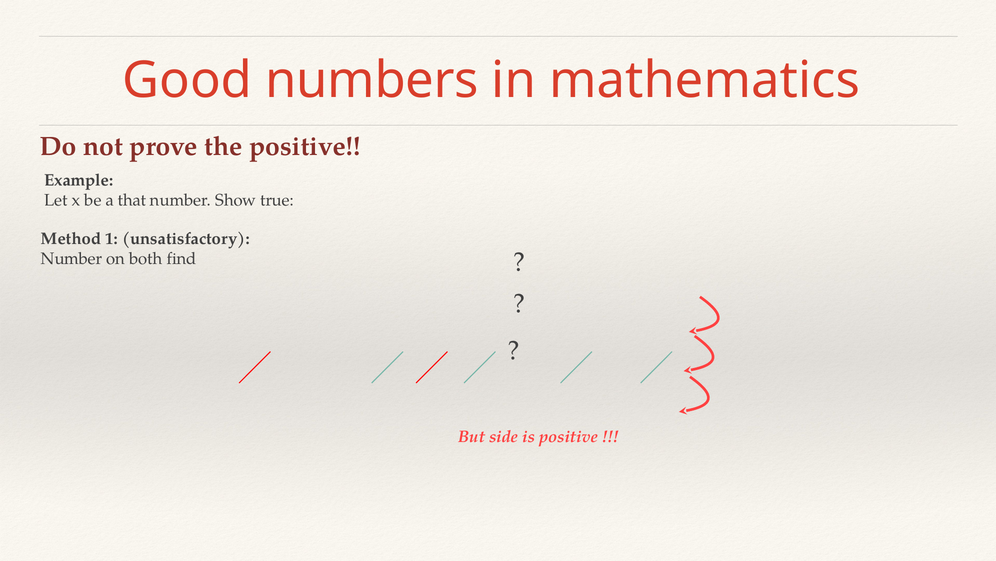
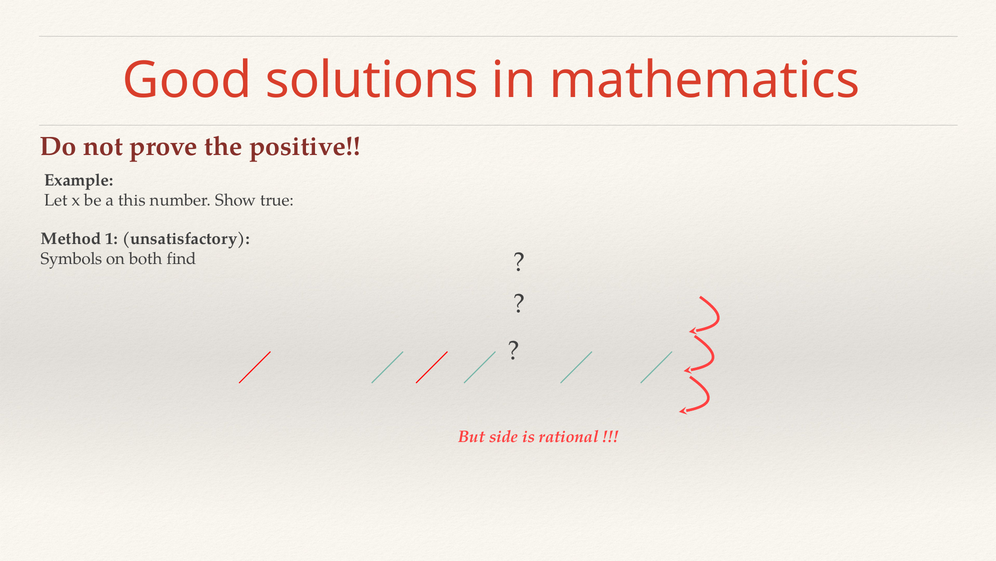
numbers: numbers -> solutions (372, 80)
that: that -> this (132, 200)
Number: Number -> Symbols (72, 258)
is positive: positive -> rational (569, 436)
